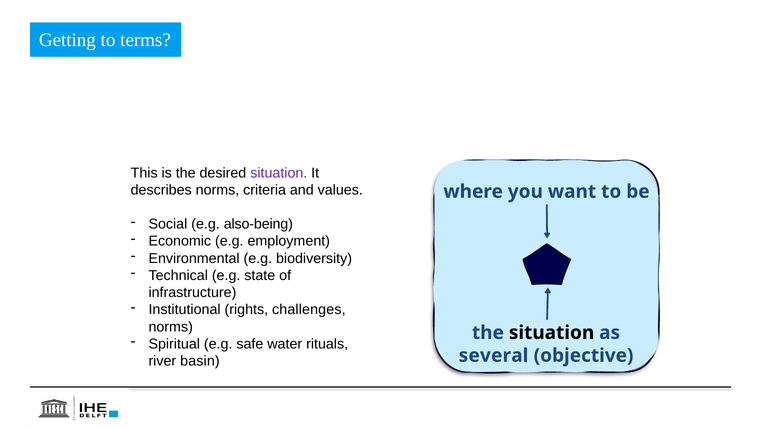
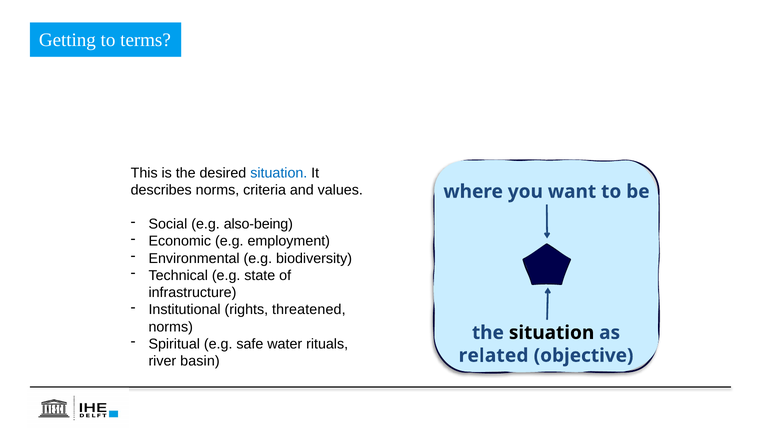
situation colour: purple -> blue (279, 173)
challenges: challenges -> threatened (309, 310)
several: several -> related (494, 356)
